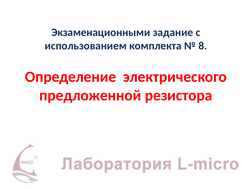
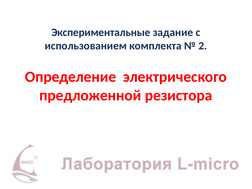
Экзаменационными: Экзаменационными -> Экспериментальные (101, 32)
8: 8 -> 2 (203, 46)
